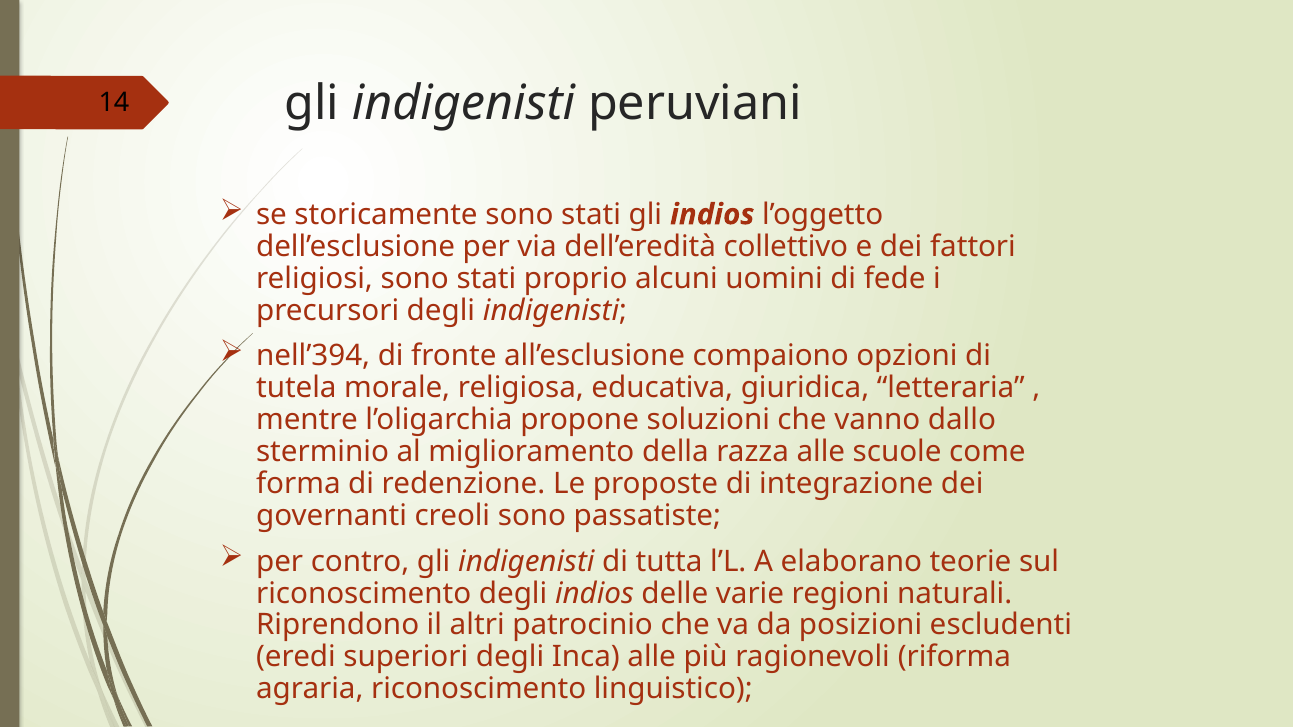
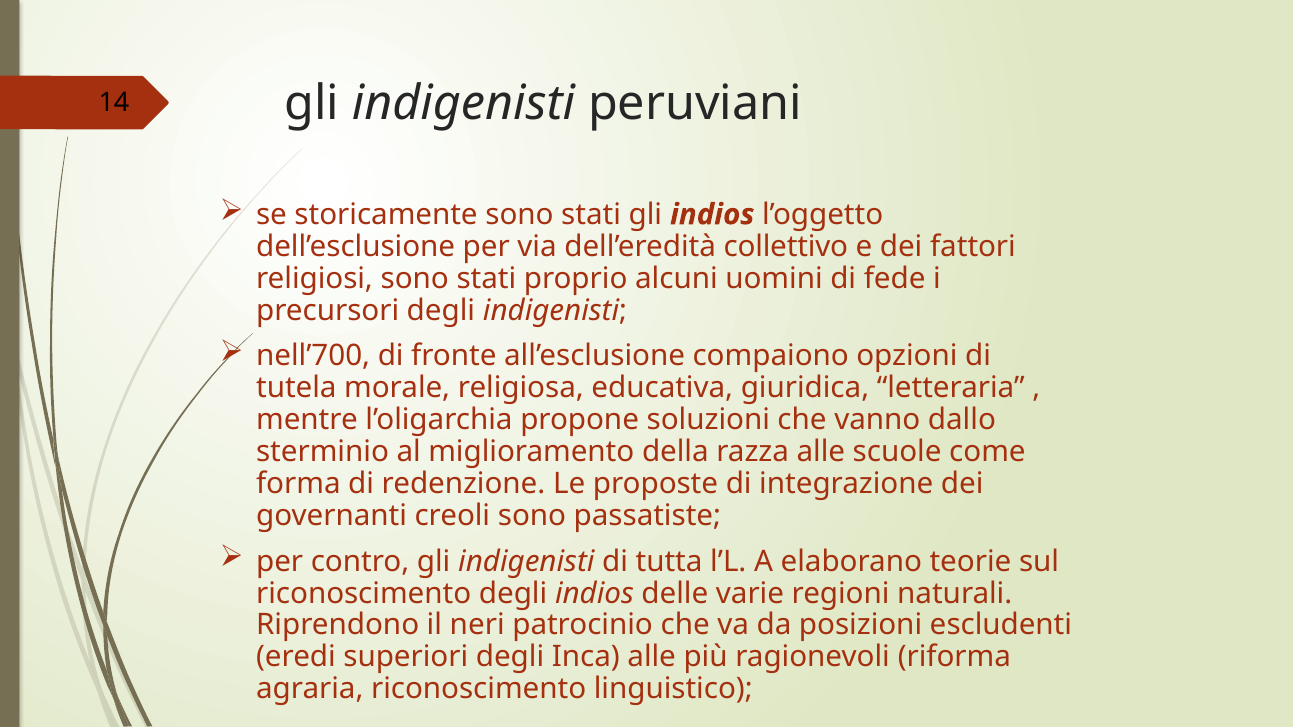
nell’394: nell’394 -> nell’700 (313, 356)
altri: altri -> neri (477, 625)
